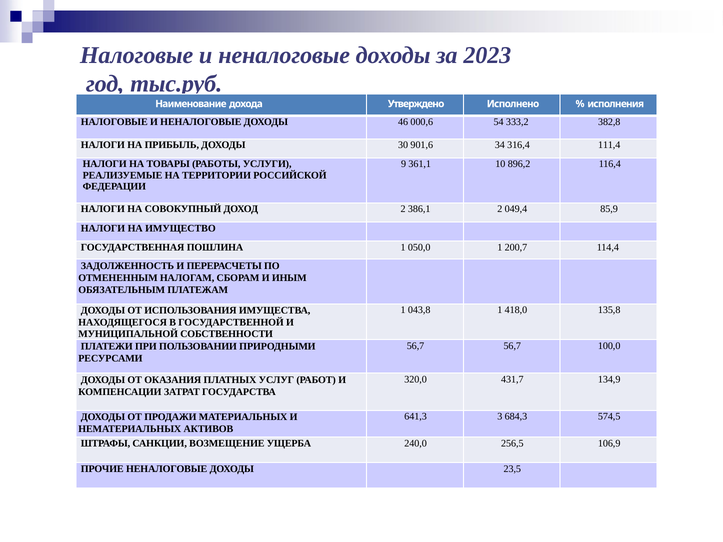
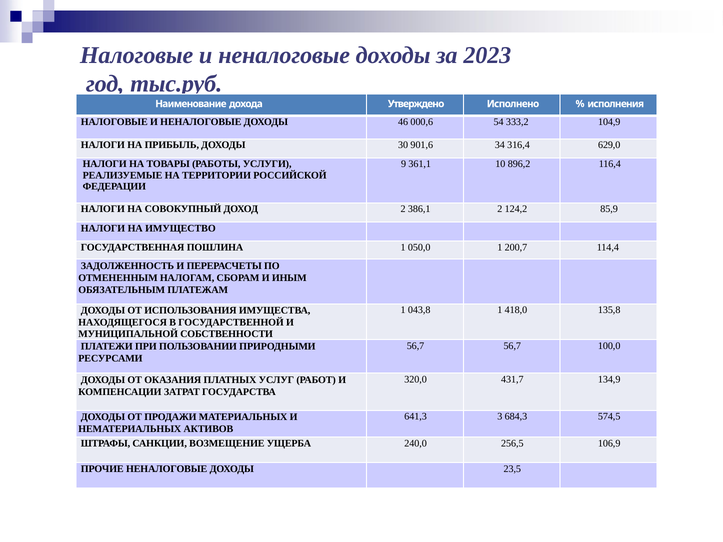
382,8: 382,8 -> 104,9 (609, 122)
111,4: 111,4 -> 629,0 (609, 145)
049,4: 049,4 -> 124,2 (516, 209)
